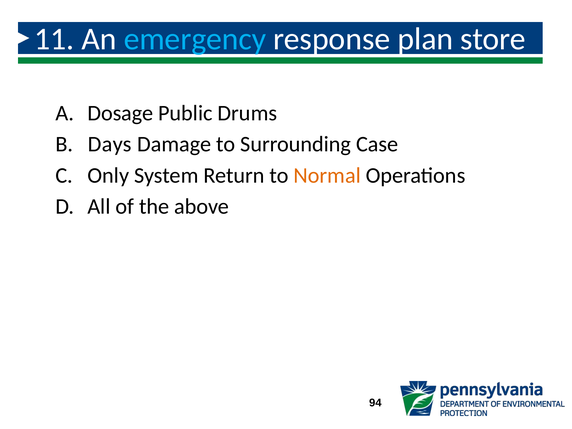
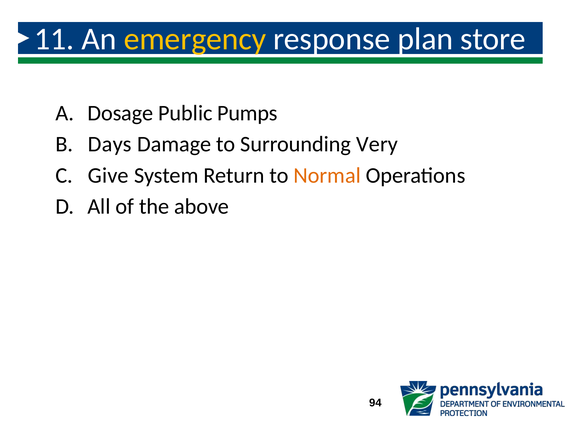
emergency colour: light blue -> yellow (195, 39)
Drums: Drums -> Pumps (247, 113)
Case: Case -> Very (377, 144)
Only: Only -> Give (108, 175)
